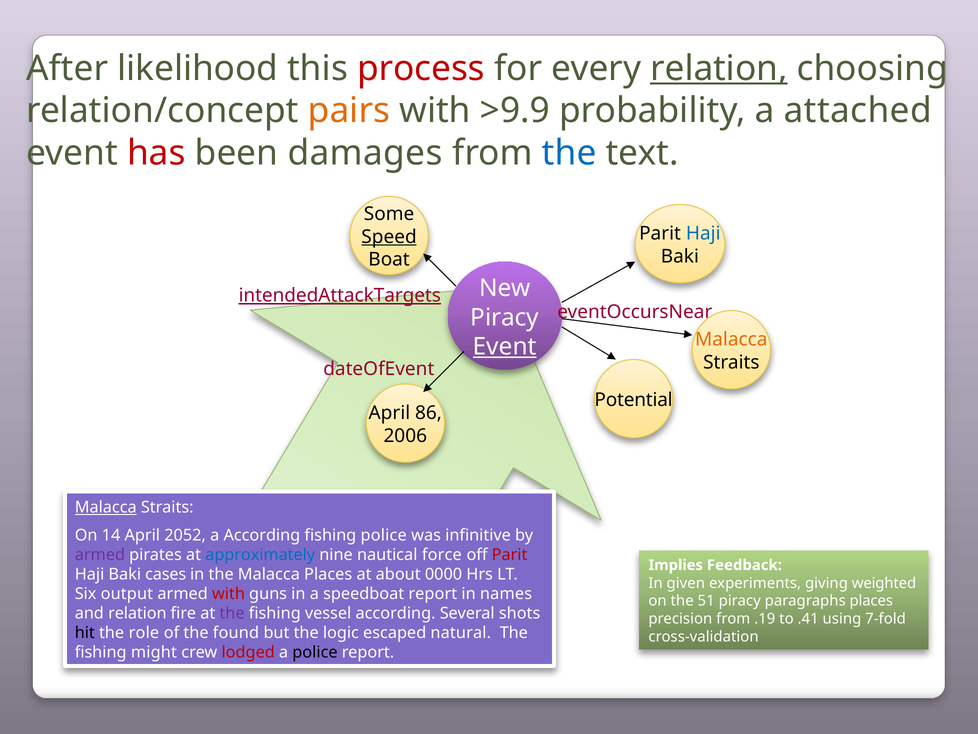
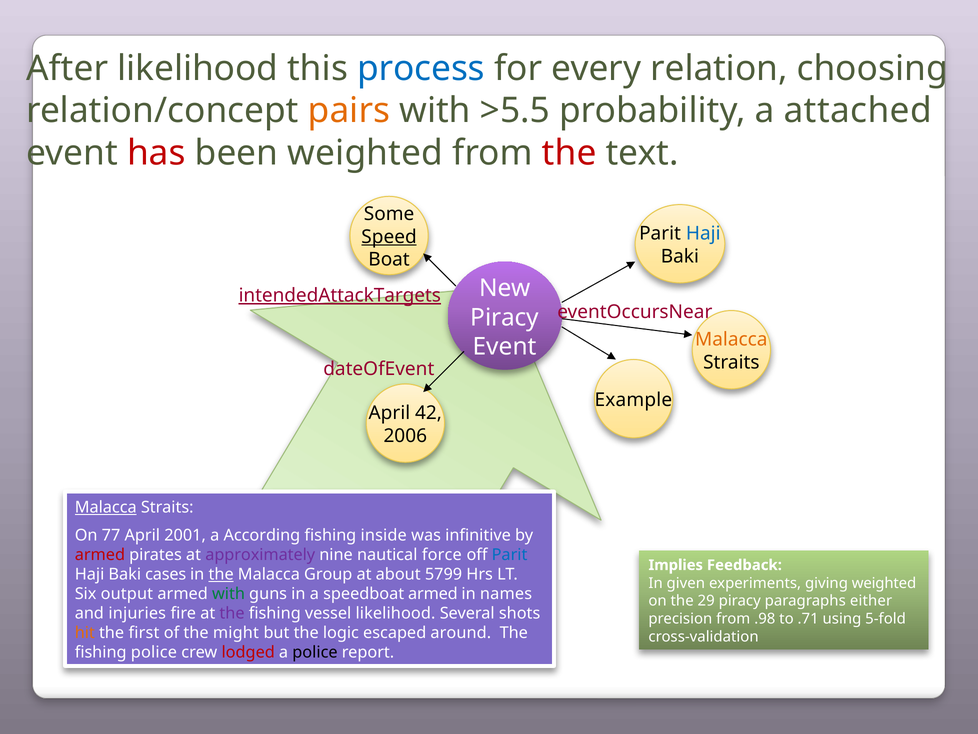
process colour: red -> blue (421, 68)
relation underline: present -> none (719, 68)
>9.9: >9.9 -> >5.5 (515, 111)
been damages: damages -> weighted (365, 153)
the colour: blue -> red (569, 153)
Event underline: present -> none (505, 347)
Potential: Potential -> Example (633, 400)
86: 86 -> 42 (428, 413)
14: 14 -> 77 (111, 535)
2052: 2052 -> 2001 (185, 535)
fishing police: police -> inside (384, 535)
armed colour: purple -> red (100, 554)
approximately colour: blue -> purple (260, 554)
Parit colour: red -> blue (510, 554)
the underline: none -> present (221, 574)
Malacca Places: Places -> Group (328, 574)
0000: 0000 -> 5799 (444, 574)
with colour: red -> green (229, 593)
speedboat report: report -> armed (433, 593)
51: 51 -> 29 (706, 601)
paragraphs places: places -> either (871, 601)
and relation: relation -> injuries (137, 613)
vessel according: according -> likelihood (395, 613)
.19: .19 -> .98 (765, 619)
.41: .41 -> .71 (808, 619)
7-fold: 7-fold -> 5-fold (886, 619)
hit colour: black -> orange (85, 633)
role: role -> first (144, 633)
found: found -> might (236, 633)
natural: natural -> around (461, 633)
fishing might: might -> police (154, 652)
